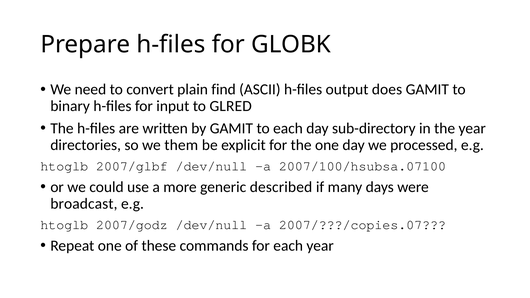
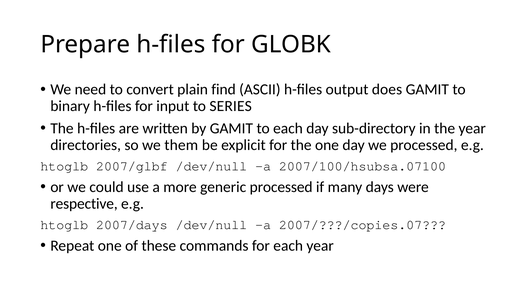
GLRED: GLRED -> SERIES (231, 106)
generic described: described -> processed (281, 187)
broadcast: broadcast -> respective (84, 204)
2007/godz: 2007/godz -> 2007/days (132, 225)
